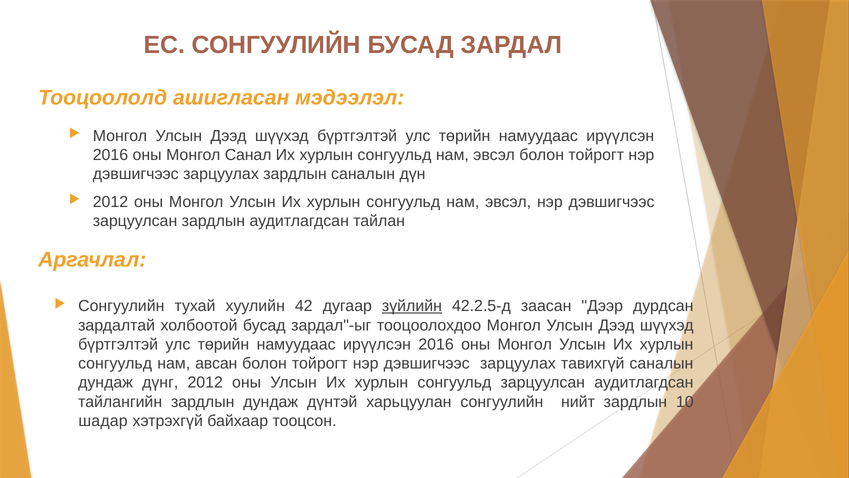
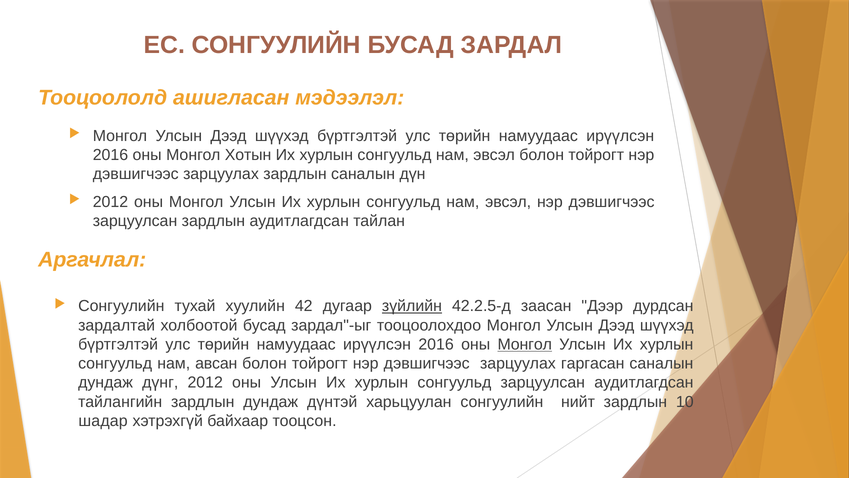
Санал: Санал -> Хотын (248, 155)
Монгол underline: none -> present (525, 344)
тавихгүй: тавихгүй -> гаргасан (593, 363)
